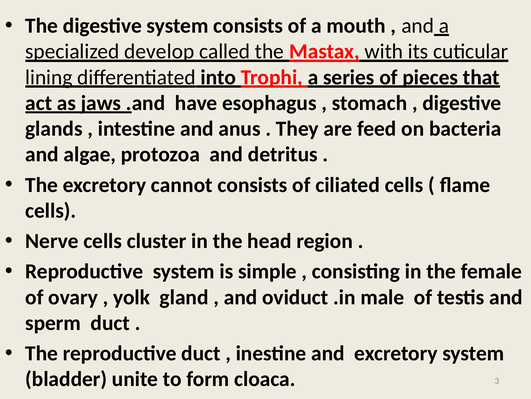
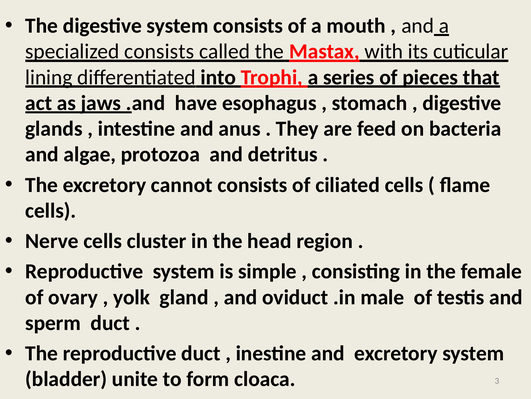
specialized develop: develop -> consists (159, 51)
